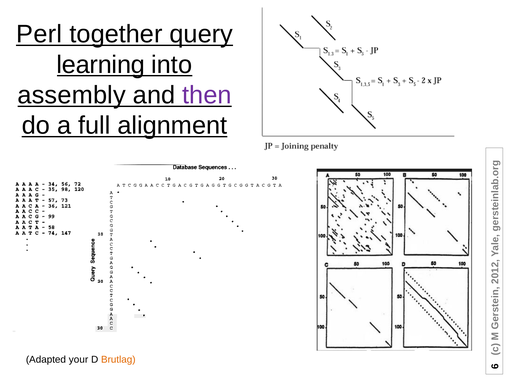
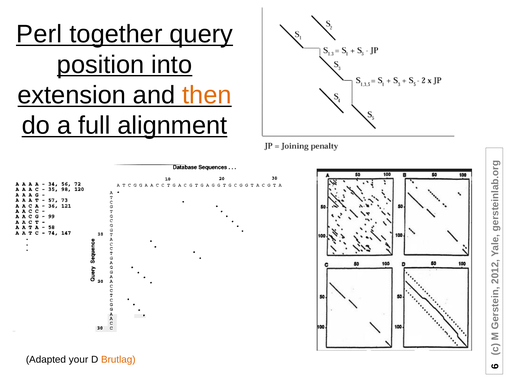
learning: learning -> position (101, 65)
assembly: assembly -> extension (72, 95)
then colour: purple -> orange (207, 95)
